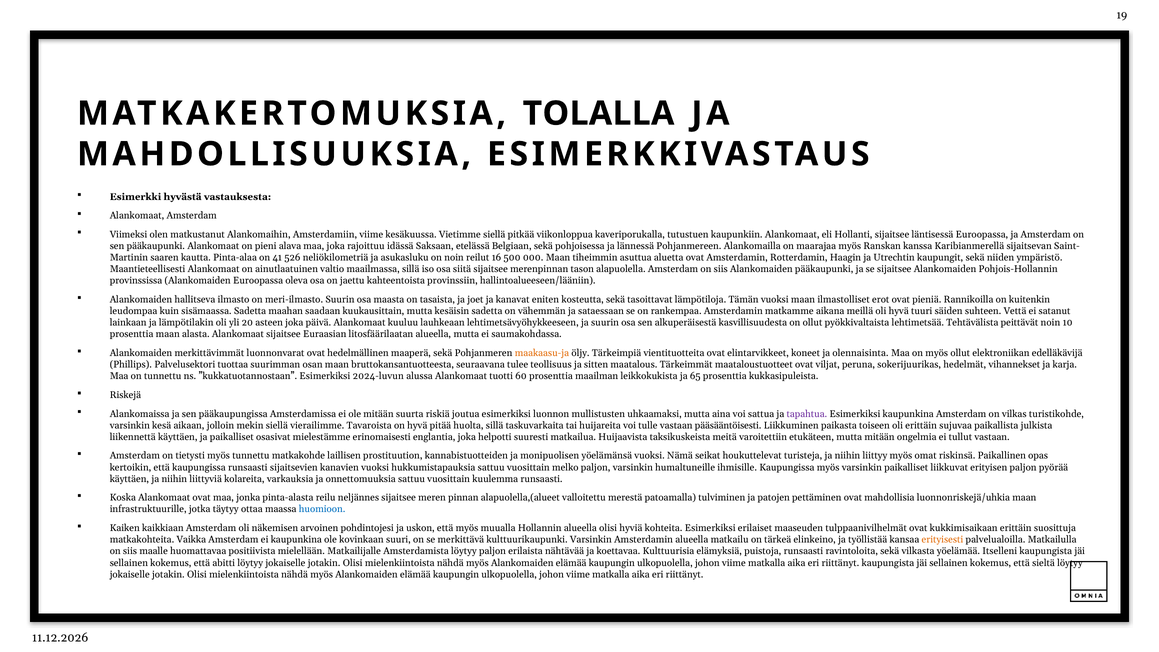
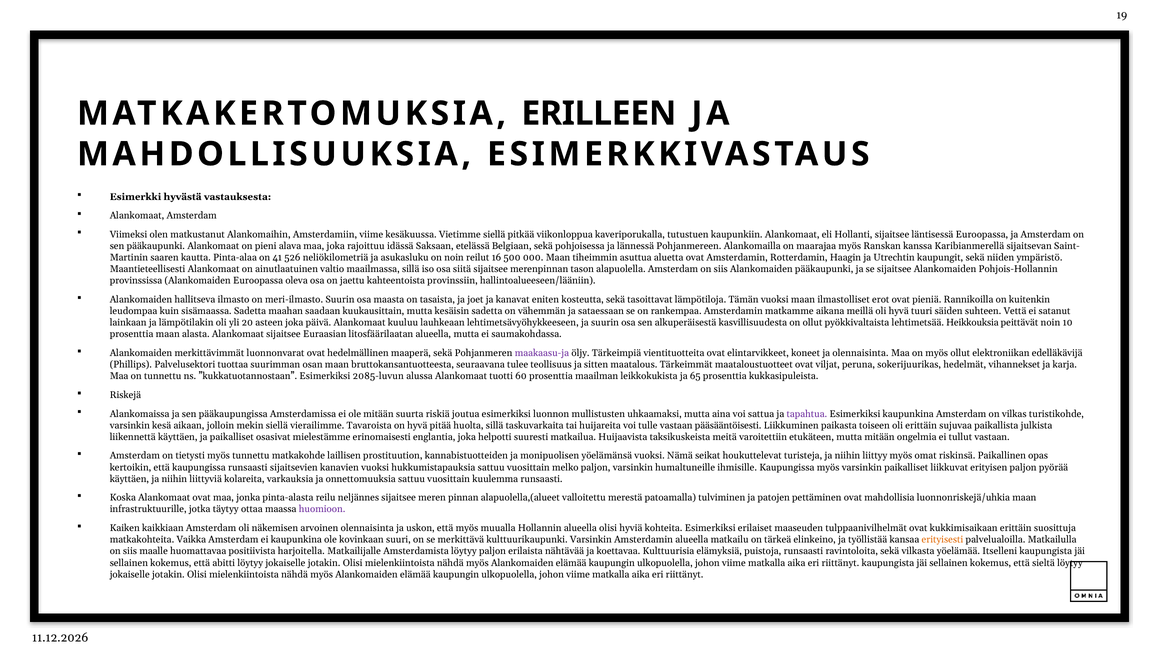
TOLALLA: TOLALLA -> ERILLEEN (599, 114)
Tehtävälista: Tehtävälista -> Heikkouksia (972, 323)
maakaasu-ja colour: orange -> purple (542, 353)
2024-luvun: 2024-luvun -> 2085-luvun (378, 376)
huomioon colour: blue -> purple (322, 509)
arvoinen pohdintojesi: pohdintojesi -> olennaisinta (367, 528)
mielellään: mielellään -> harjoitella (301, 551)
